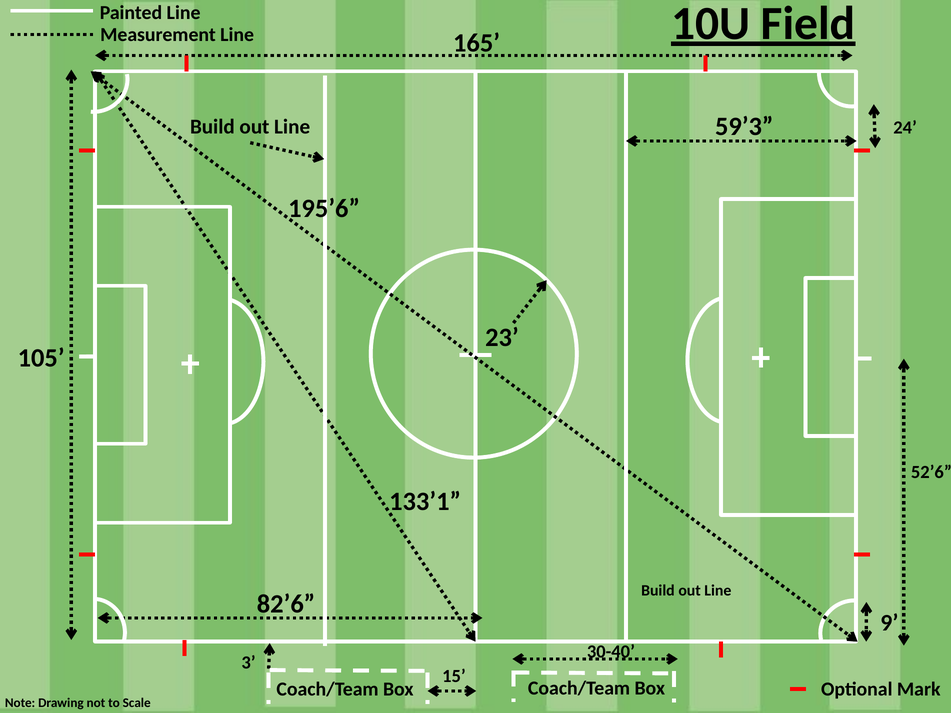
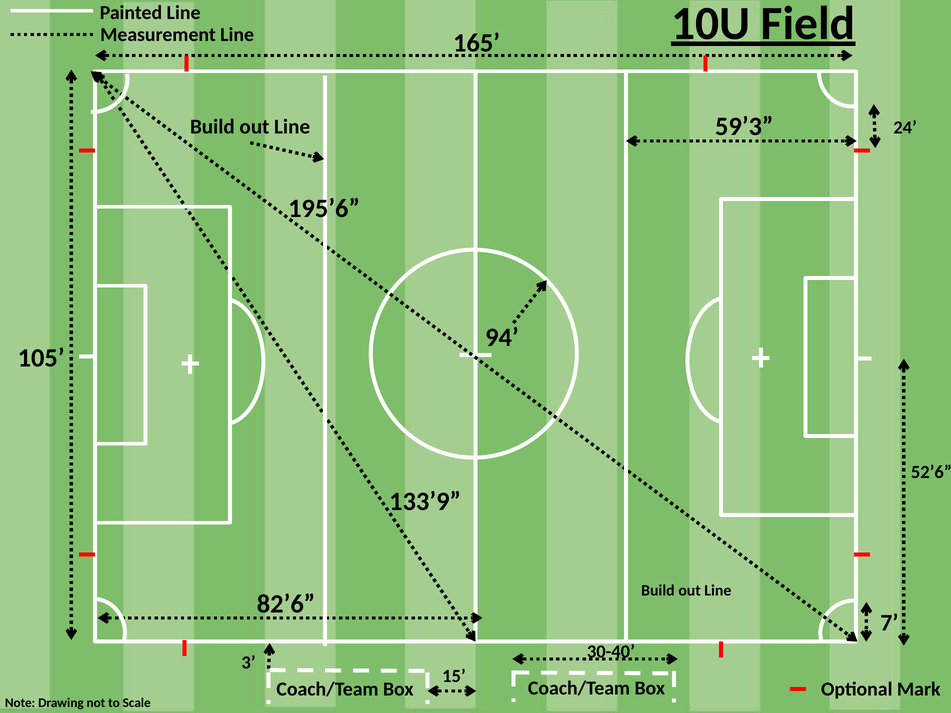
23: 23 -> 94 (502, 337)
133’1: 133’1 -> 133’9 (425, 502)
9: 9 -> 7 (889, 623)
